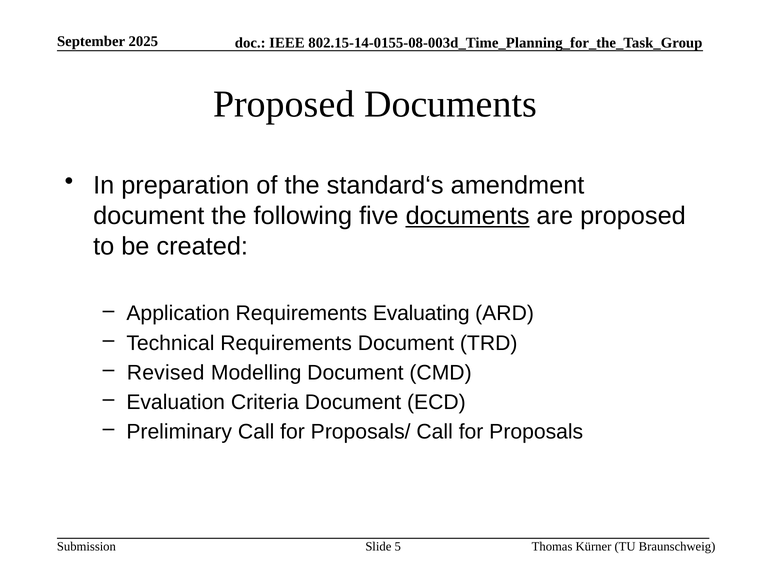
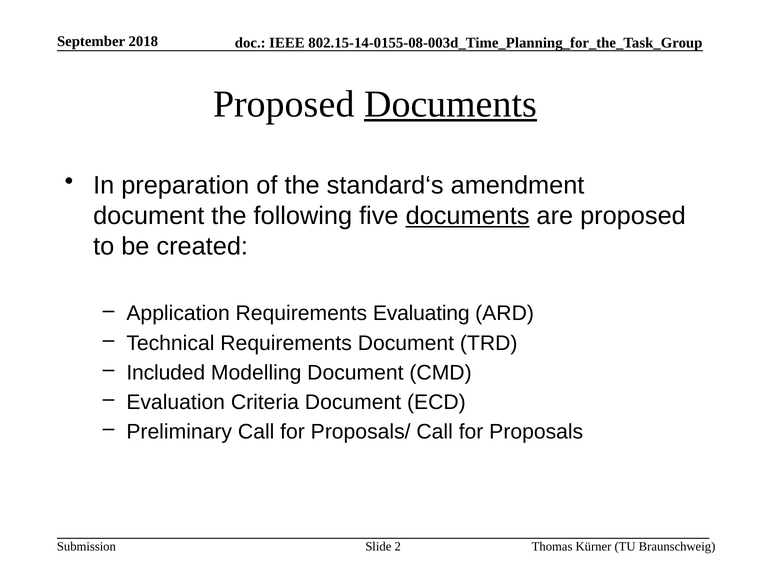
2025: 2025 -> 2018 (143, 41)
Documents underline: none -> present (451, 104)
Revised: Revised -> Included (166, 373)
5: 5 -> 2 (398, 547)
